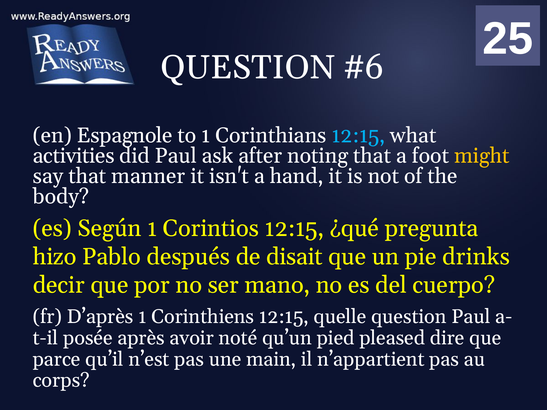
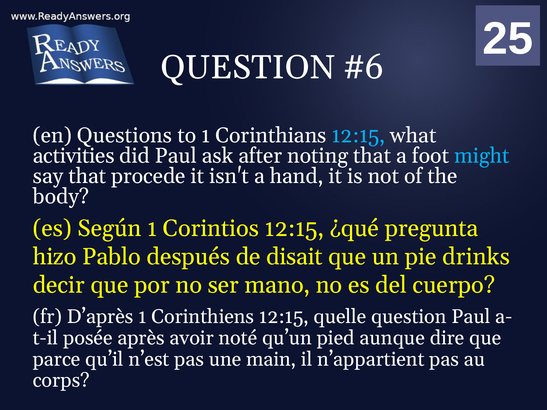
Espagnole: Espagnole -> Questions (124, 135)
might colour: yellow -> light blue (482, 156)
manner: manner -> procede (148, 176)
pleased: pleased -> aunque (392, 338)
